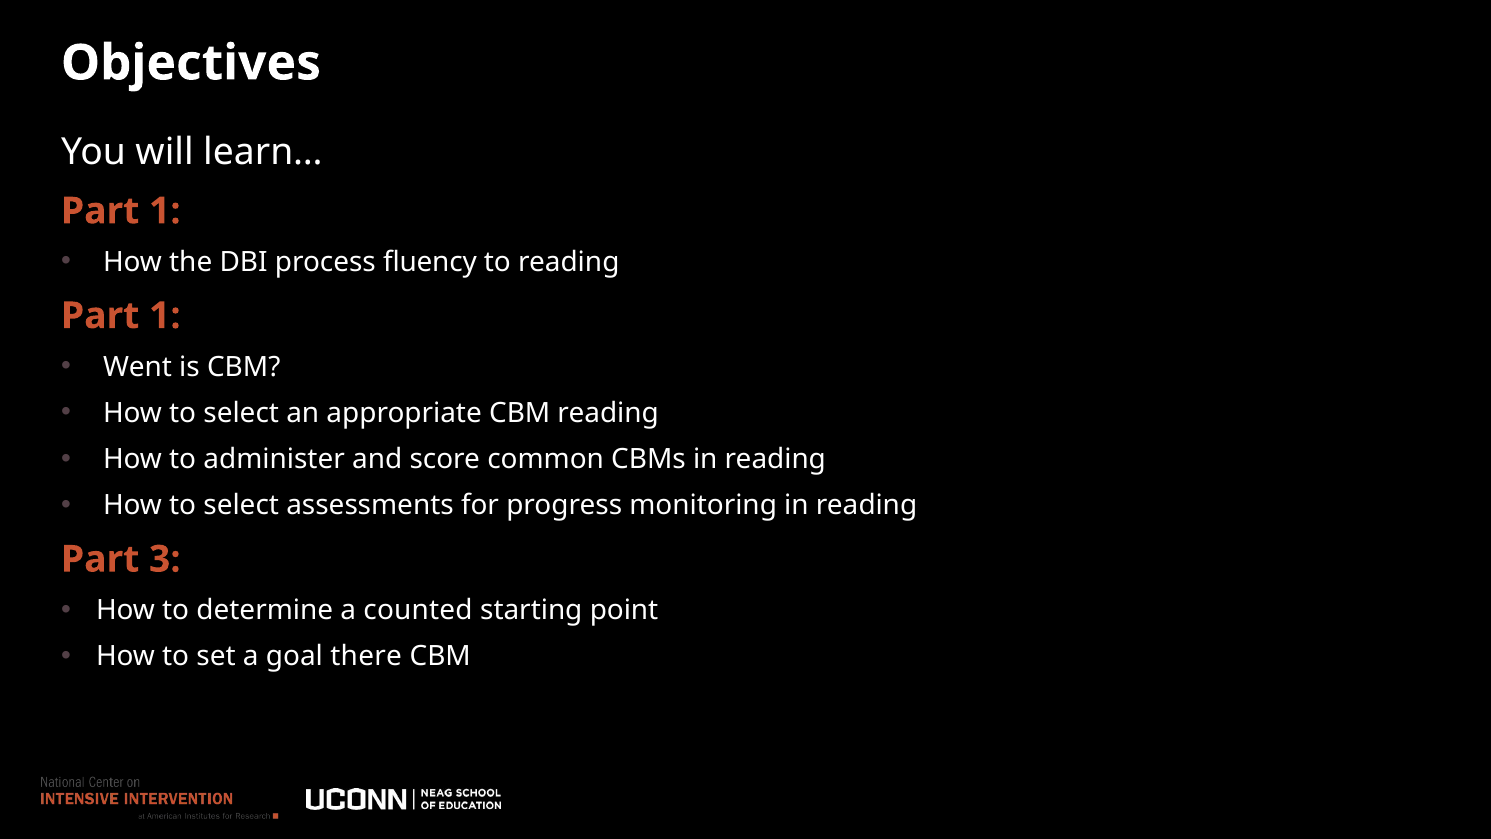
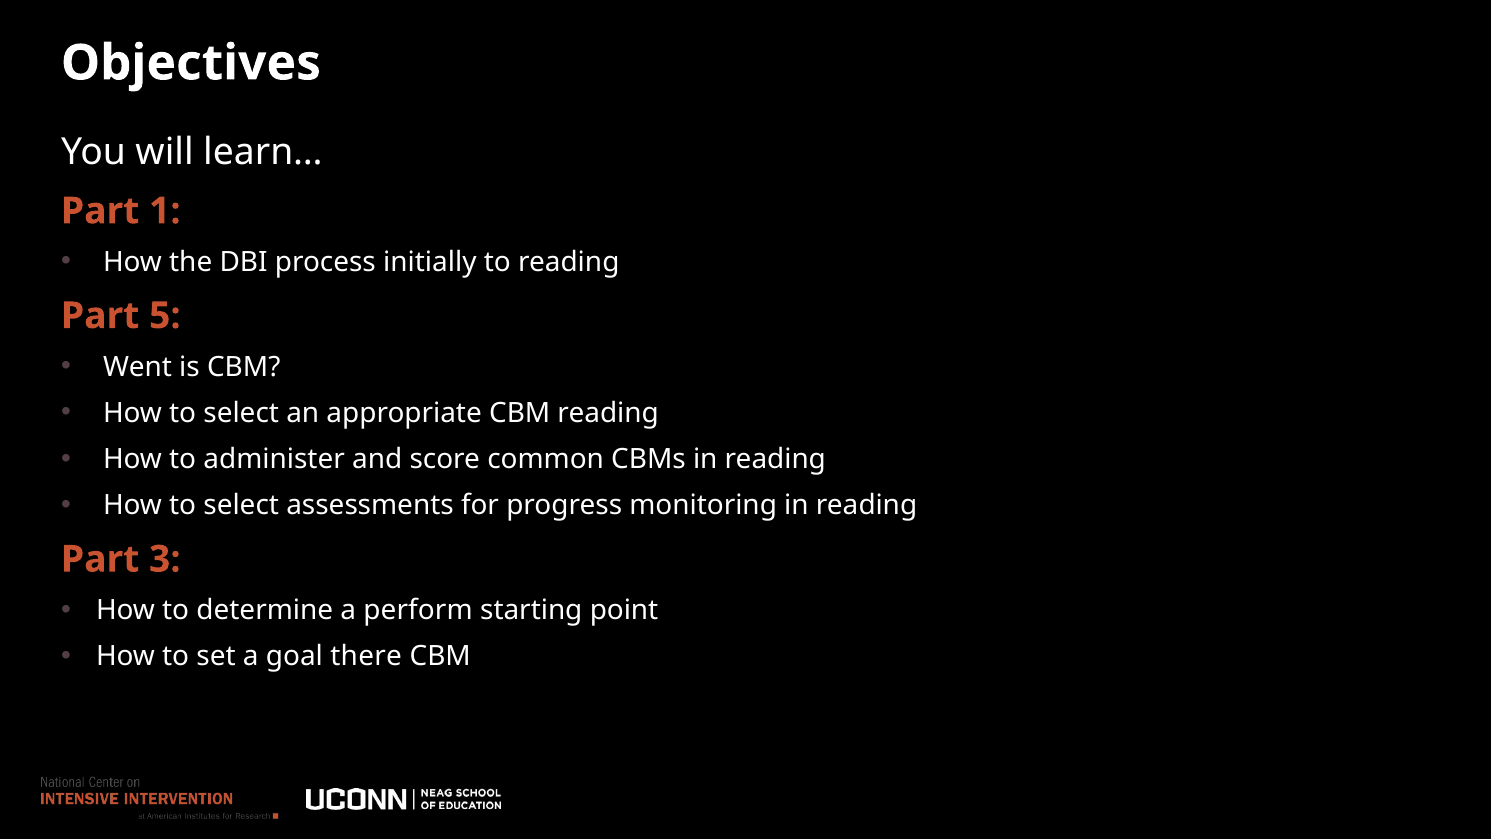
fluency: fluency -> initially (430, 262)
1: 1 -> 5 (165, 316)
counted: counted -> perform (418, 610)
